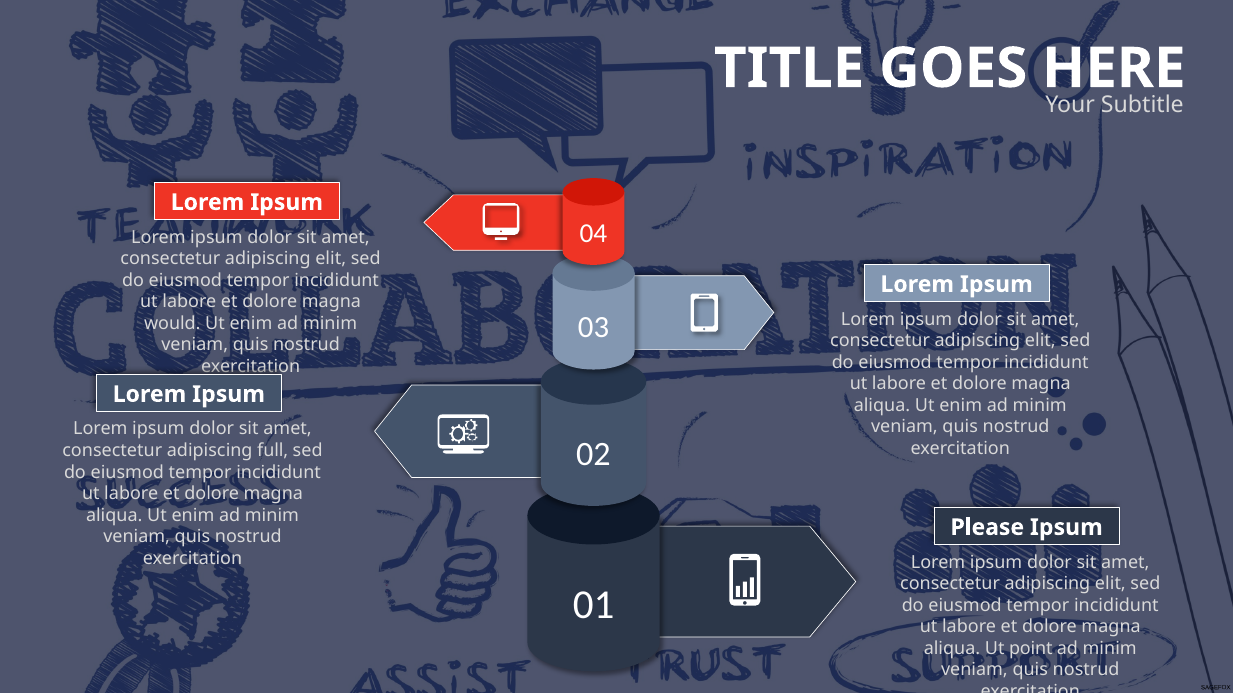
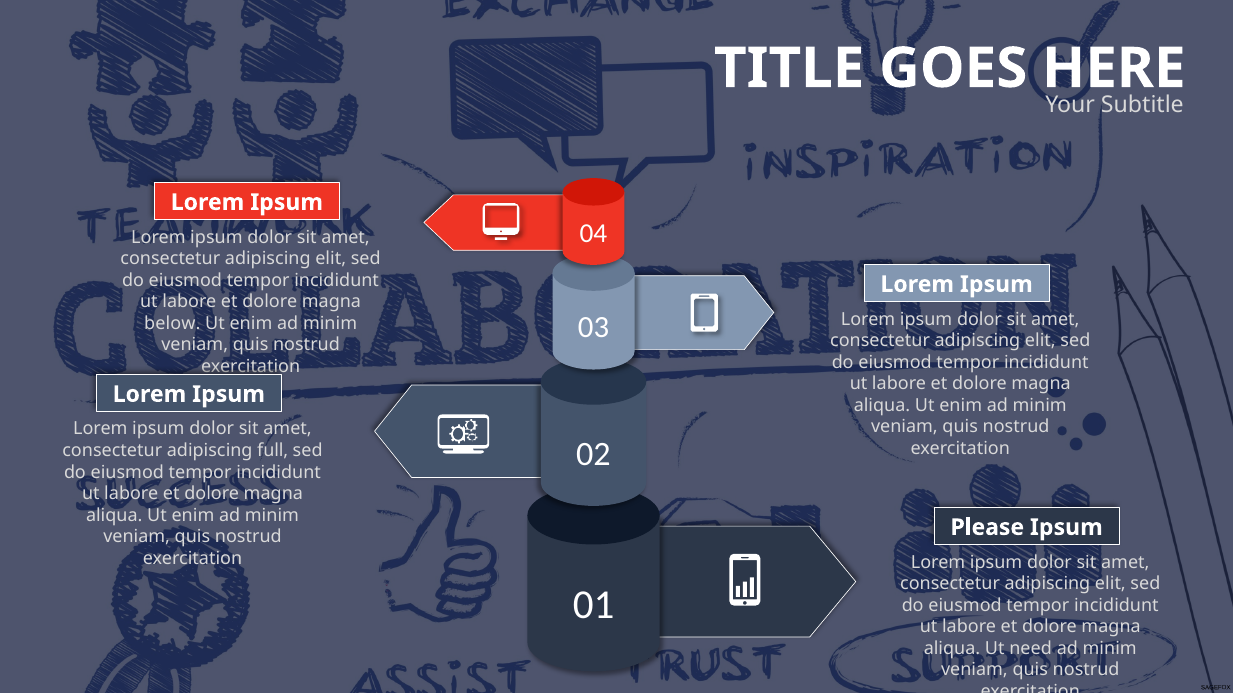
would: would -> below (172, 324)
point: point -> need (1031, 649)
